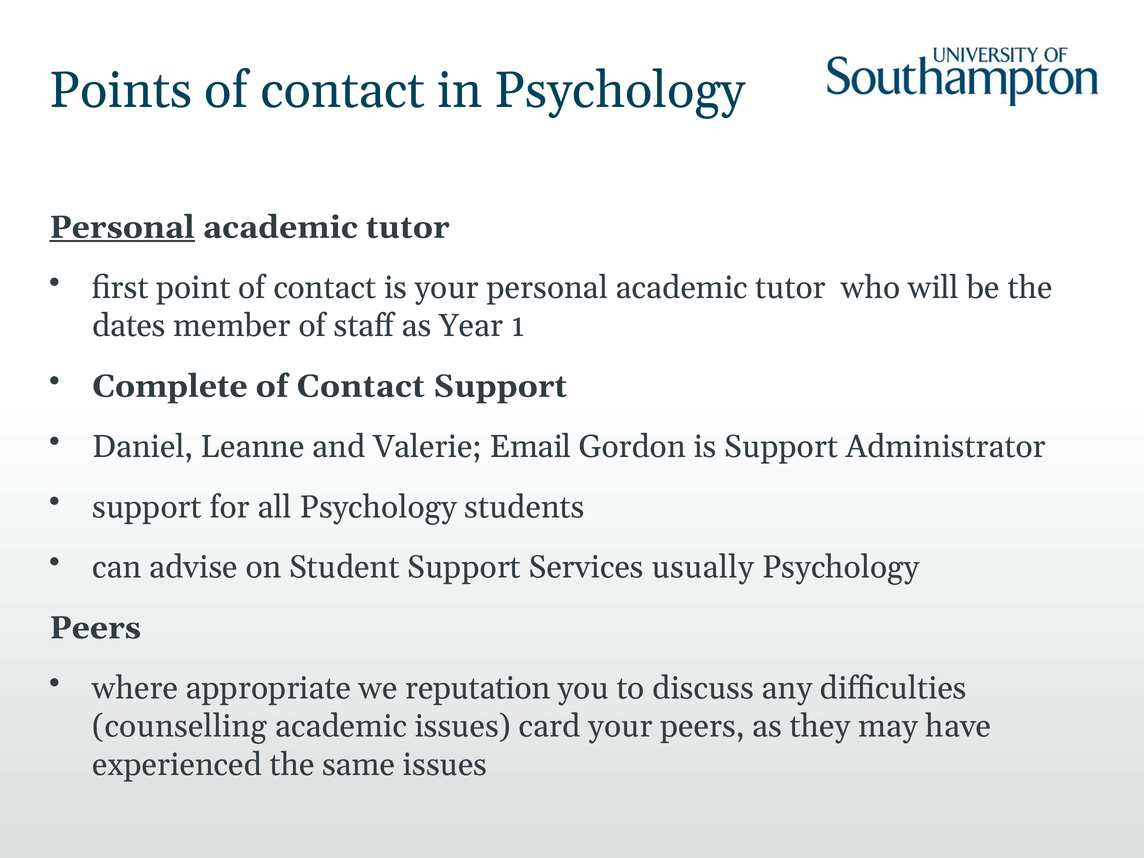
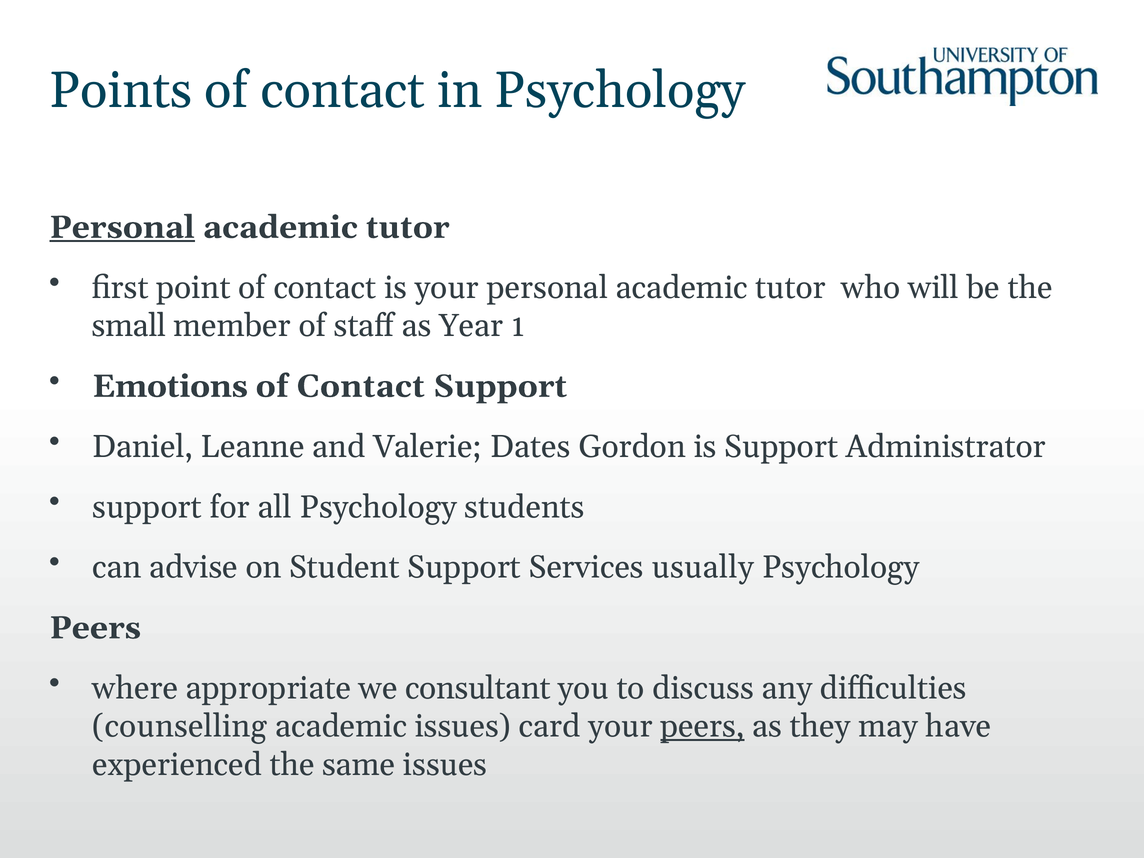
dates: dates -> small (129, 326)
Complete: Complete -> Emotions (170, 386)
Email: Email -> Dates (530, 447)
reputation: reputation -> consultant (478, 688)
peers underline: none -> present (702, 726)
